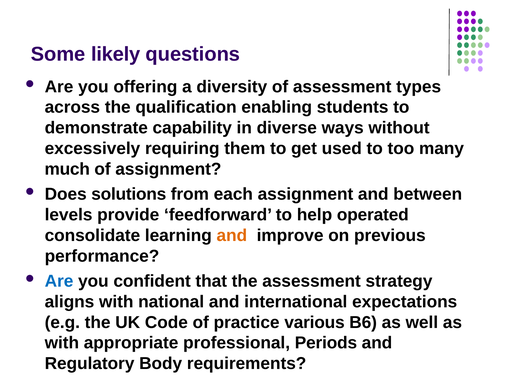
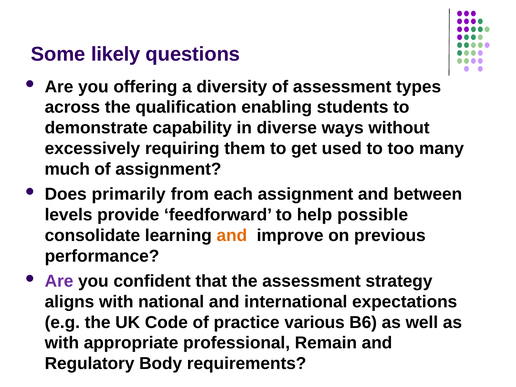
solutions: solutions -> primarily (129, 194)
operated: operated -> possible (373, 215)
Are colour: blue -> purple (59, 281)
Periods: Periods -> Remain (326, 343)
